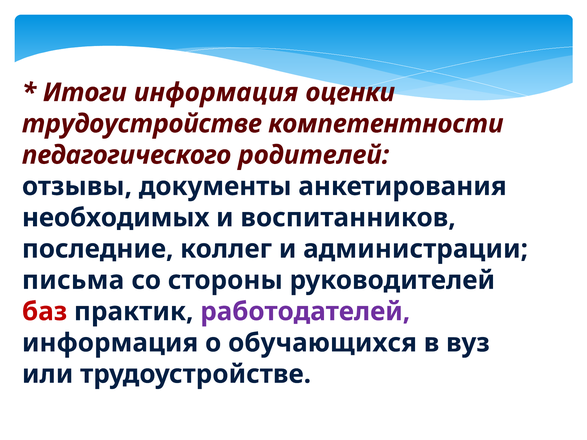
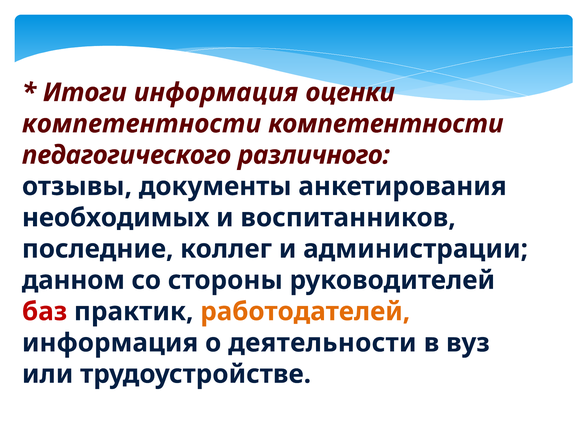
трудоустройстве: трудоустройстве -> компетентности (142, 124)
родителей: родителей -> различного (314, 155)
письма: письма -> данном (73, 280)
работодателей colour: purple -> orange (305, 312)
обучающихся: обучающихся -> деятельности (322, 343)
